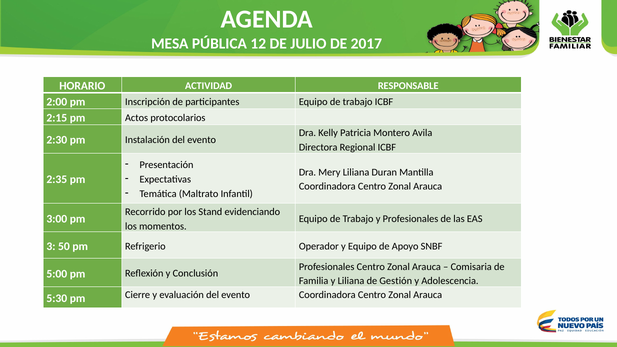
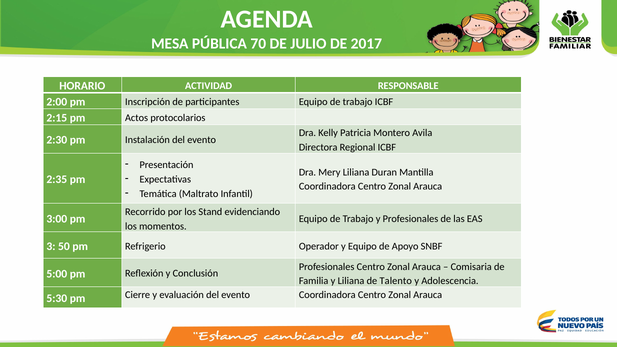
12: 12 -> 70 (258, 43)
Gestión: Gestión -> Talento (396, 281)
